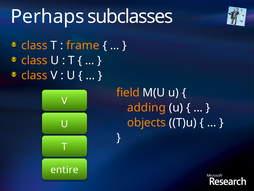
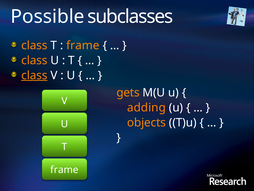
Perhaps: Perhaps -> Possible (48, 17)
class underline: none -> present (34, 75)
field: field -> gets (128, 92)
entire: entire -> frame (64, 169)
